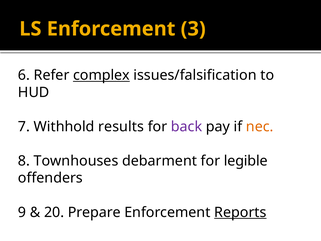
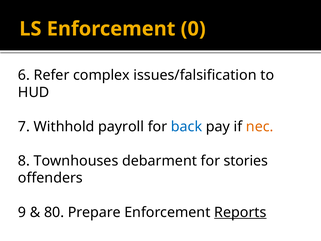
3: 3 -> 0 (193, 29)
complex underline: present -> none (101, 75)
results: results -> payroll (121, 126)
back colour: purple -> blue (187, 126)
legible: legible -> stories (246, 161)
20: 20 -> 80 (54, 212)
